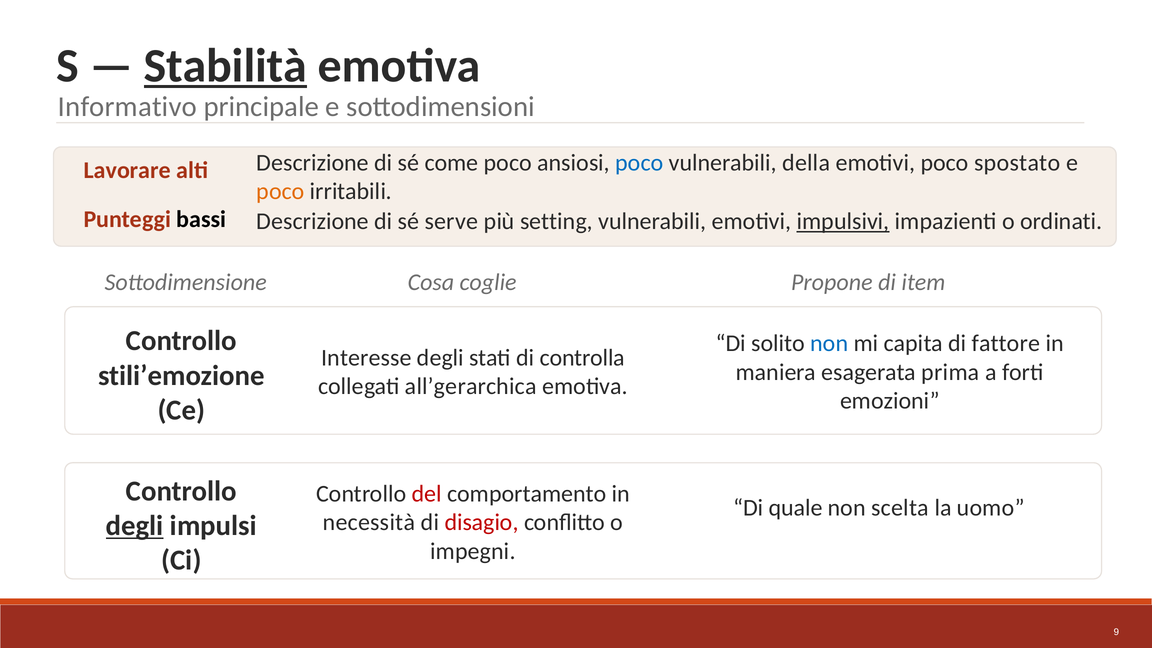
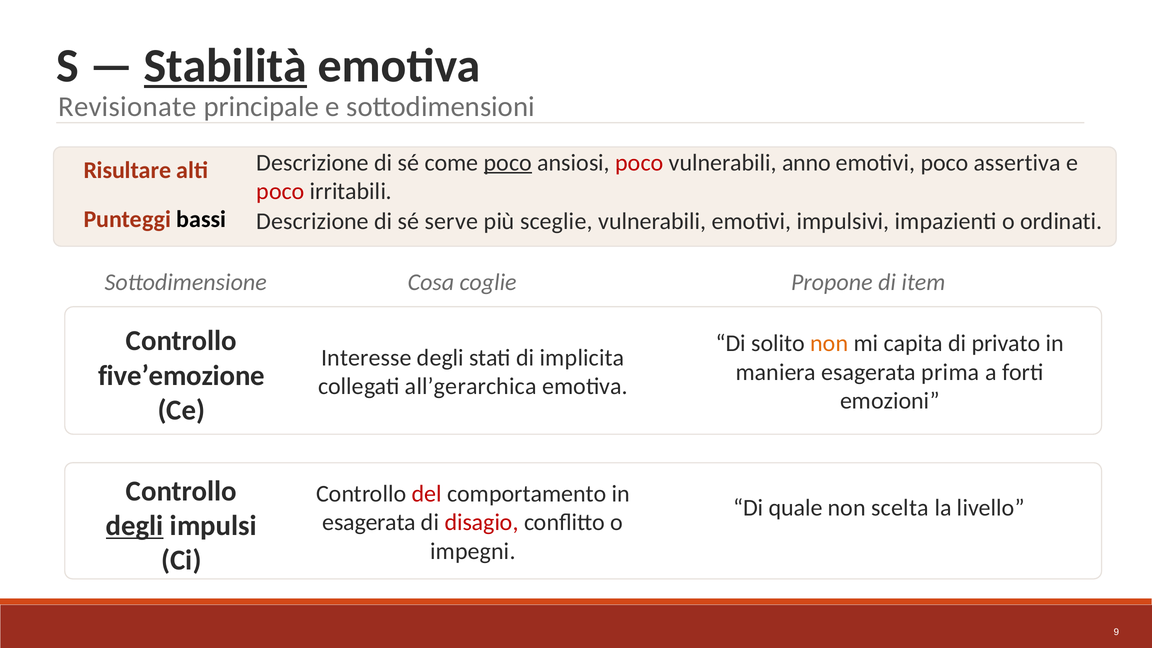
Informativo: Informativo -> Revisionate (127, 107)
Lavorare: Lavorare -> Risultare (127, 170)
poco underline: none -> present (508, 163)
poco colour: blue -> red (639, 163)
della: della -> anno (806, 163)
spostato: spostato -> assertiva (1017, 163)
poco colour: orange -> red (280, 191)
setting: setting -> sceglie (556, 221)
impulsivi underline: present -> none (843, 221)
non colour: blue -> orange (829, 343)
fattore: fattore -> privato (1006, 343)
controlla: controlla -> implicita (582, 358)
stili’emozione: stili’emozione -> five’emozione (181, 376)
uomo: uomo -> livello (991, 508)
necessità: necessità -> esagerata (369, 522)
